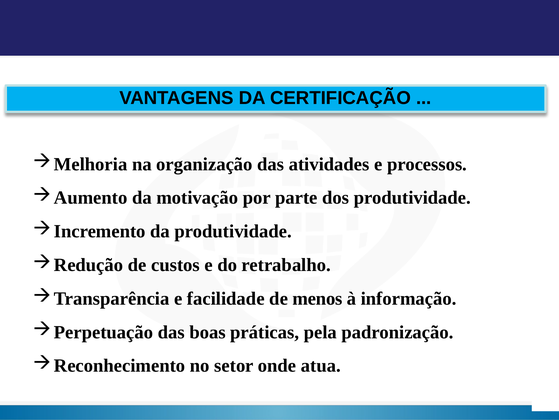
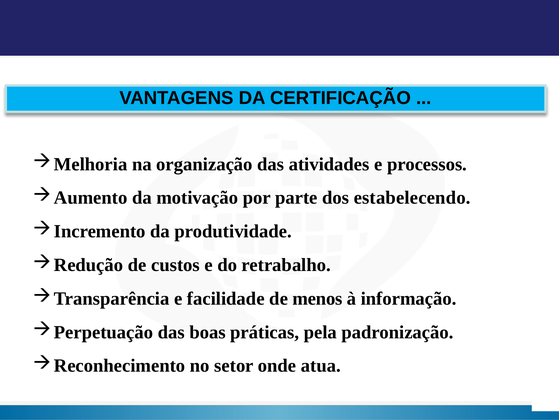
dos produtividade: produtividade -> estabelecendo (412, 197)
